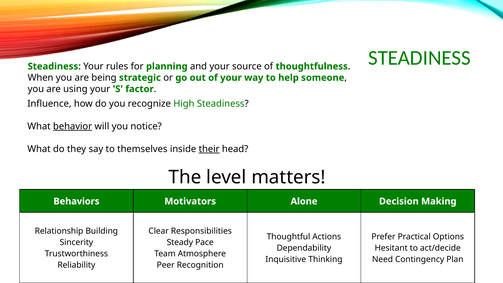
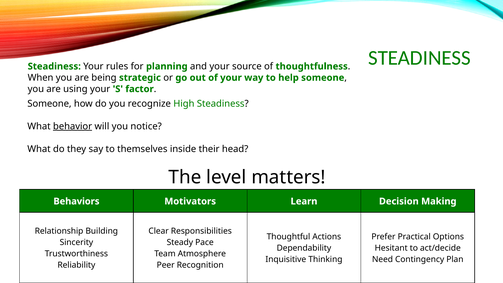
Influence: Influence -> Someone (49, 104)
their underline: present -> none (209, 149)
Alone: Alone -> Learn (304, 201)
